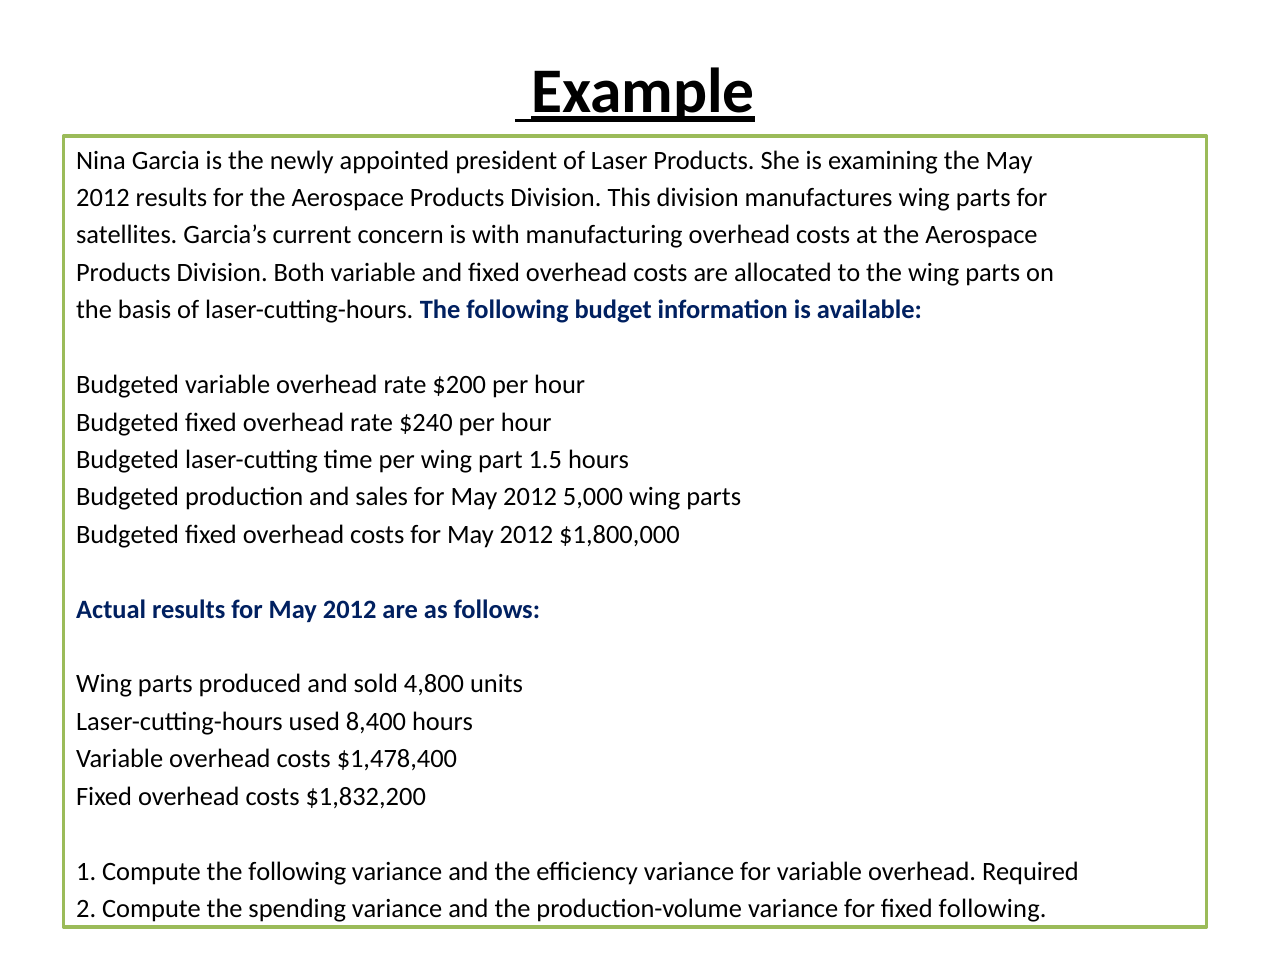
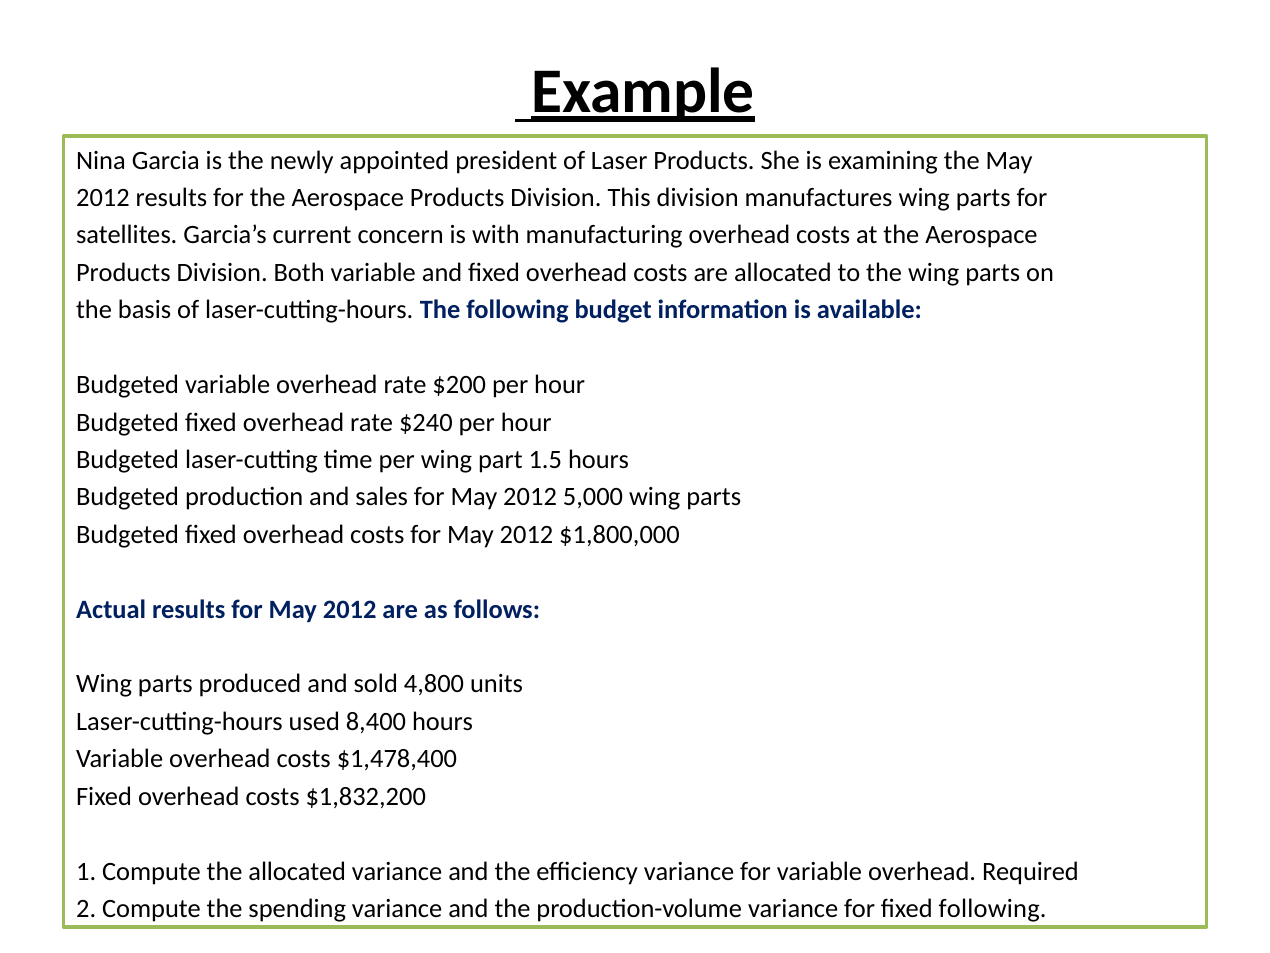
Compute the following: following -> allocated (297, 871)
